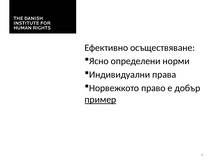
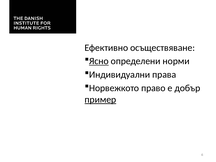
Ясно underline: none -> present (99, 61)
